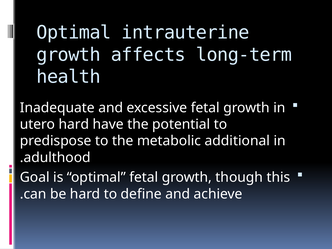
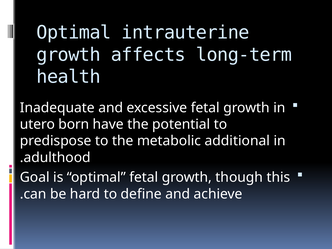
utero hard: hard -> born (74, 124)
